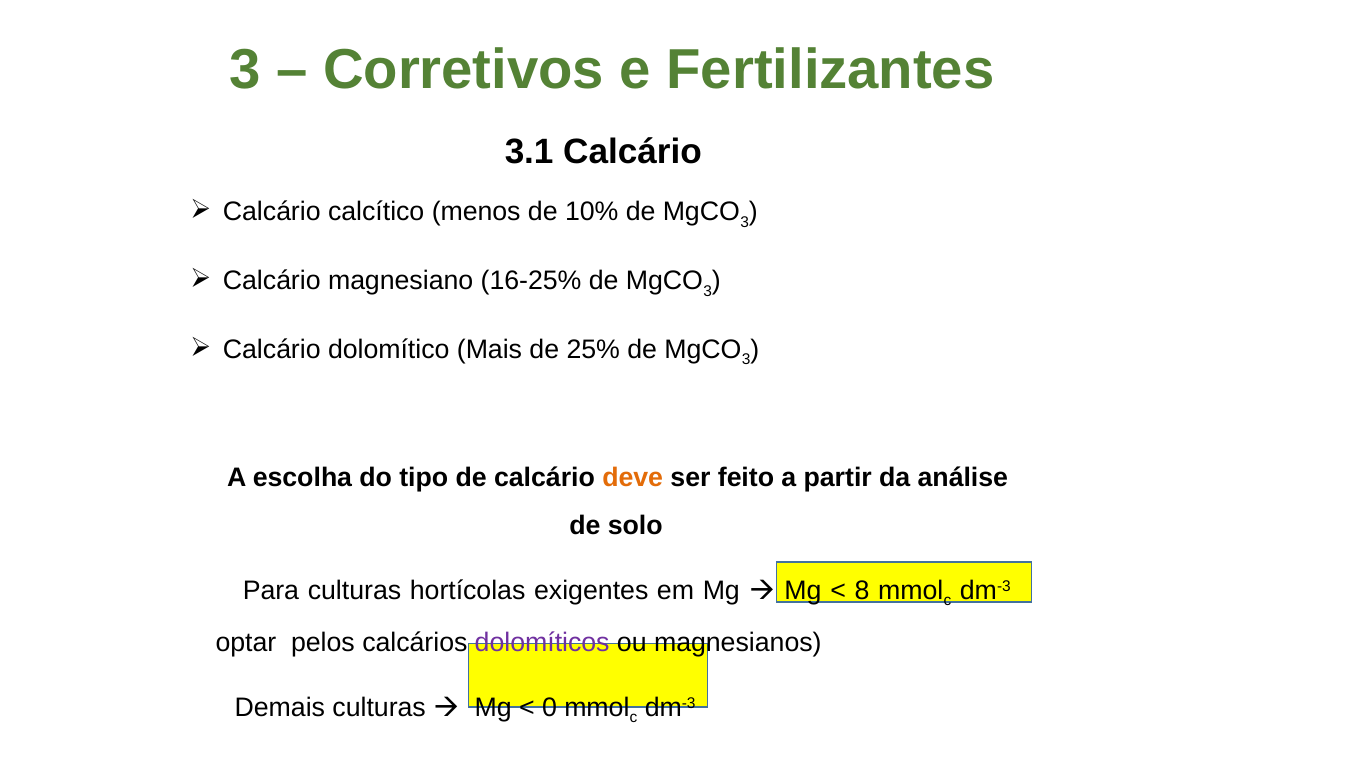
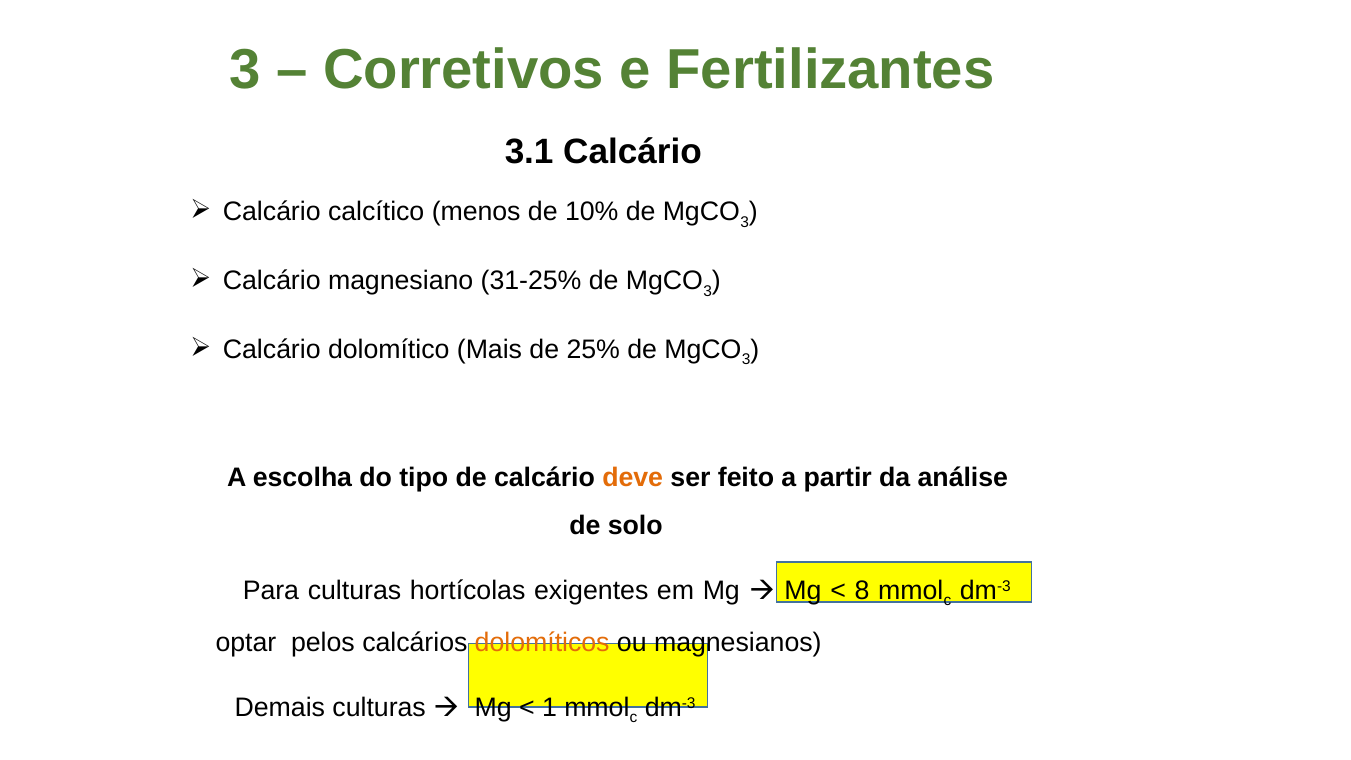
16-25%: 16-25% -> 31-25% (531, 281)
dolomíticos colour: purple -> orange (542, 643)
0: 0 -> 1 (550, 707)
